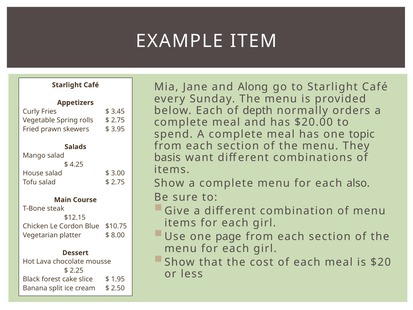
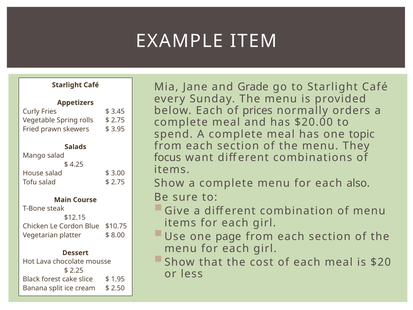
Along: Along -> Grade (253, 87)
of depth: depth -> prices (258, 111)
basis: basis -> focus (168, 158)
